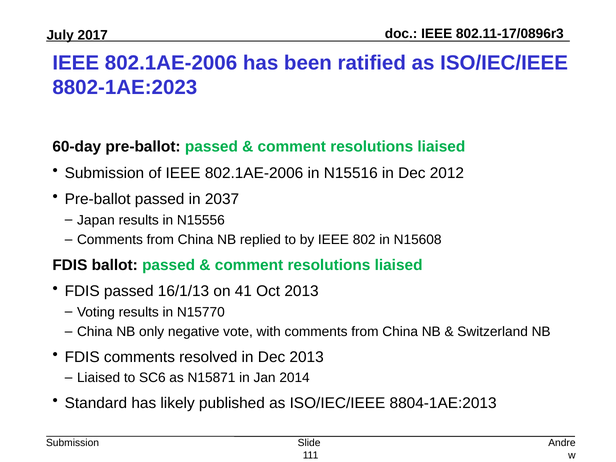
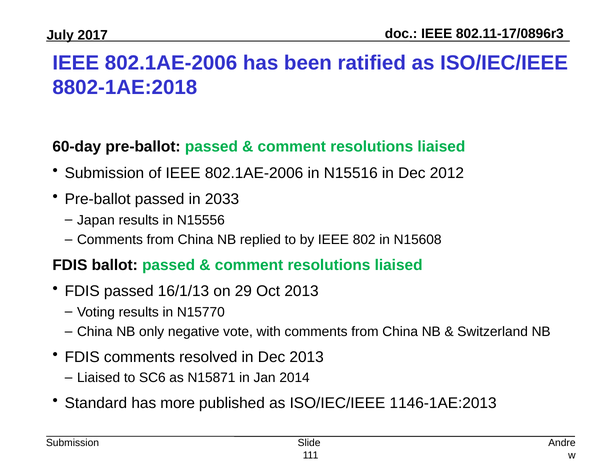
8802-1AE:2023: 8802-1AE:2023 -> 8802-1AE:2018 (125, 88)
2037: 2037 -> 2033 (222, 199)
41: 41 -> 29 (243, 291)
likely: likely -> more (178, 403)
8804-1AE:2013: 8804-1AE:2013 -> 1146-1AE:2013 (443, 403)
